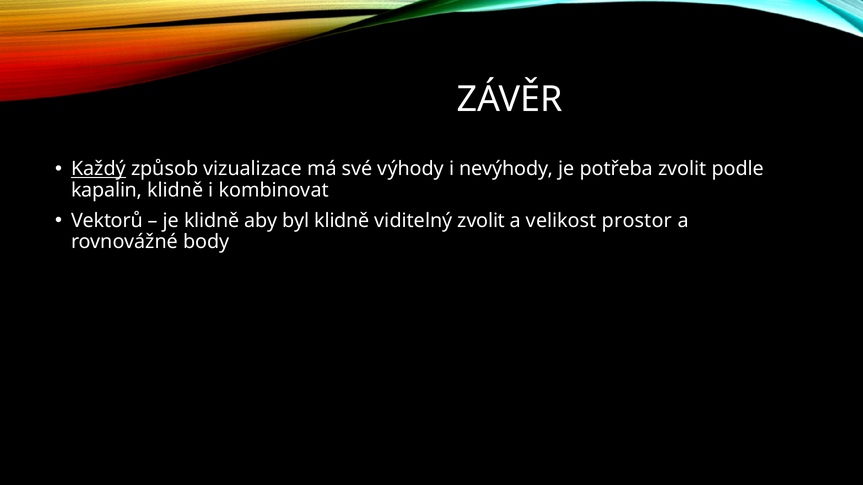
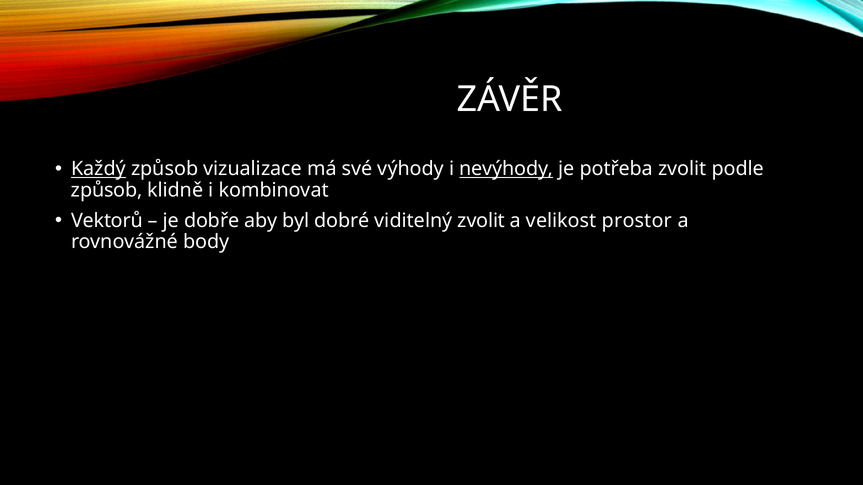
nevýhody underline: none -> present (506, 169)
kapalin: kapalin -> způsob (107, 190)
je klidně: klidně -> dobře (212, 221)
byl klidně: klidně -> dobré (342, 221)
